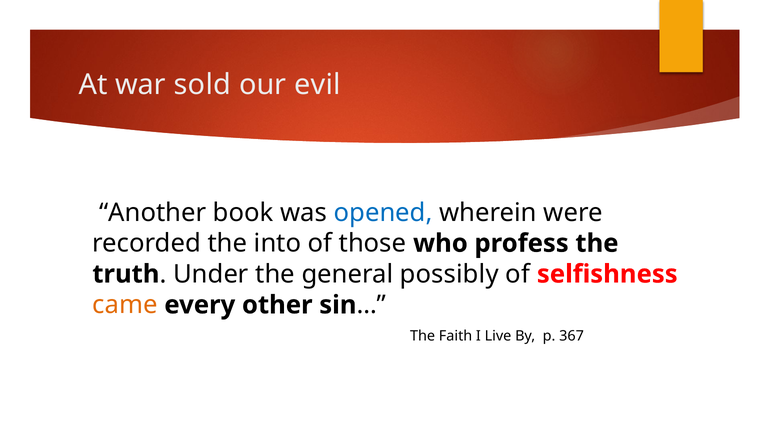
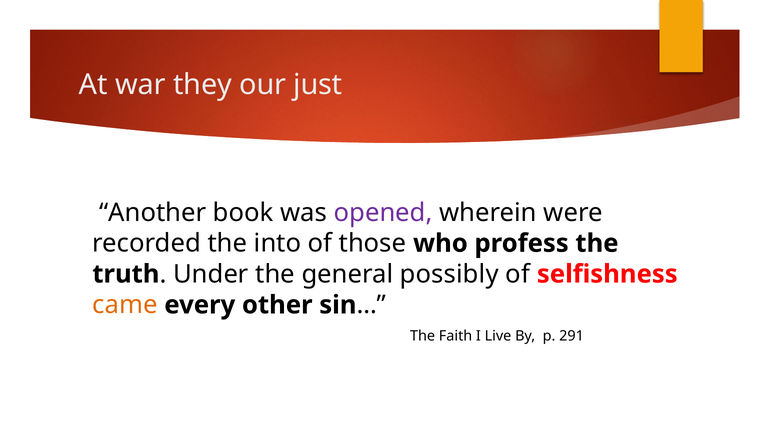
sold: sold -> they (203, 85)
evil: evil -> just (318, 85)
opened colour: blue -> purple (383, 213)
367: 367 -> 291 (572, 336)
